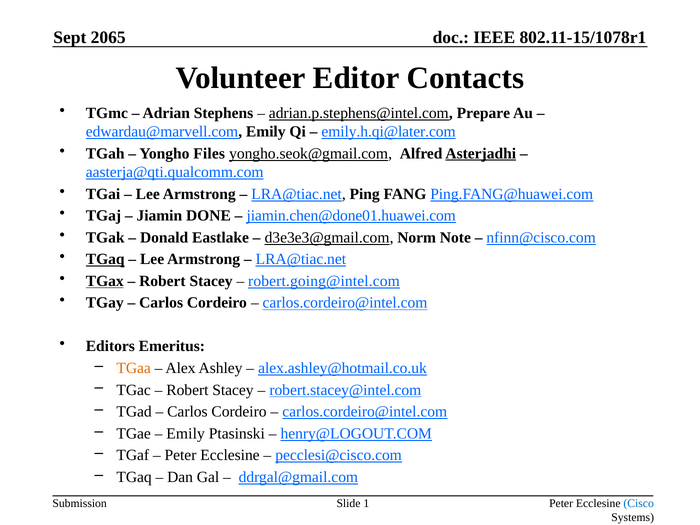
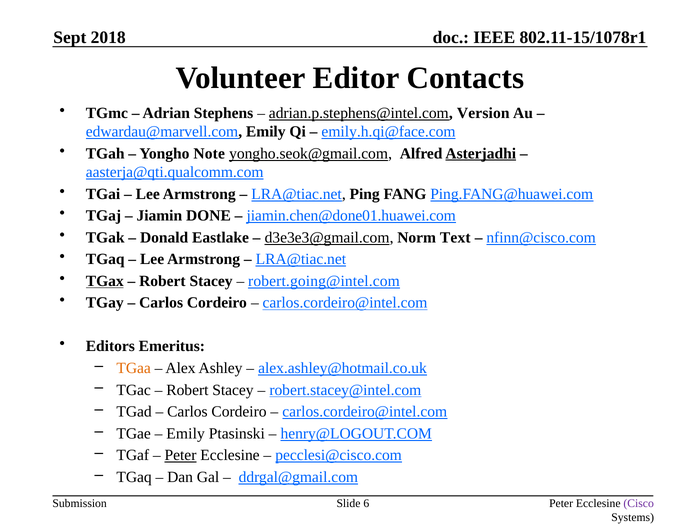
2065: 2065 -> 2018 (108, 38)
Prepare: Prepare -> Version (483, 113)
emily.h.qi@later.com: emily.h.qi@later.com -> emily.h.qi@face.com (389, 132)
Files: Files -> Note (209, 154)
Note: Note -> Text (455, 238)
TGaq underline: present -> none (105, 259)
Peter underline: none -> present (180, 455)
1: 1 -> 6 (366, 504)
Cisco colour: blue -> purple (639, 504)
